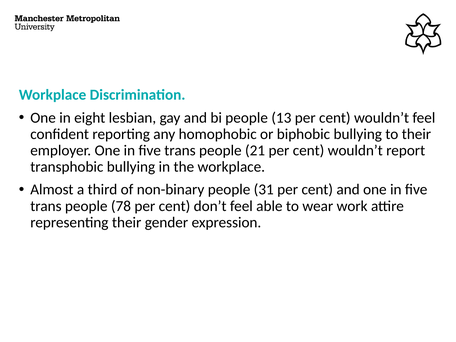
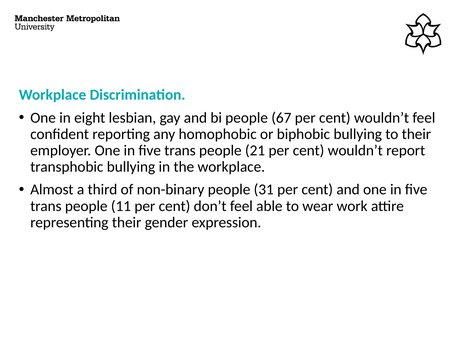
13: 13 -> 67 (281, 118)
78: 78 -> 11 (121, 206)
